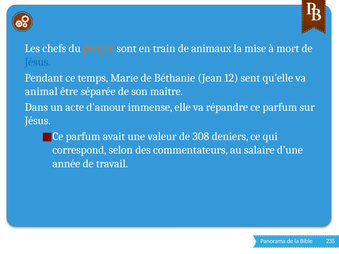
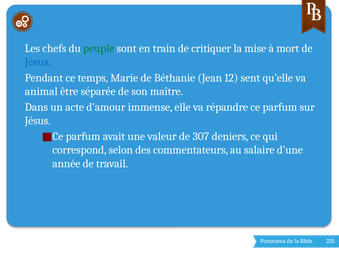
peuple colour: orange -> green (99, 48)
animaux: animaux -> critiquer (211, 48)
308: 308 -> 307 (201, 137)
